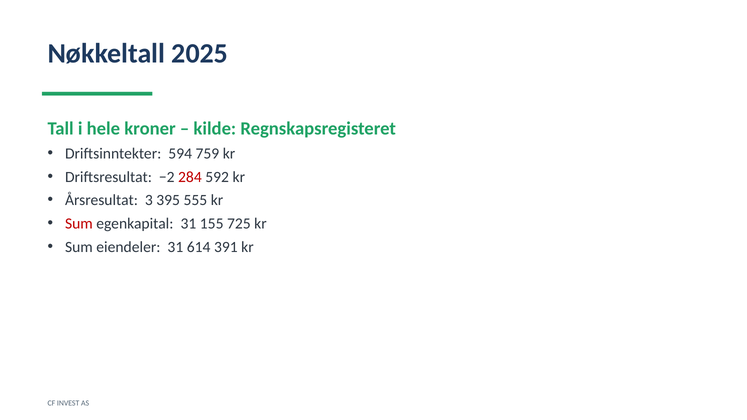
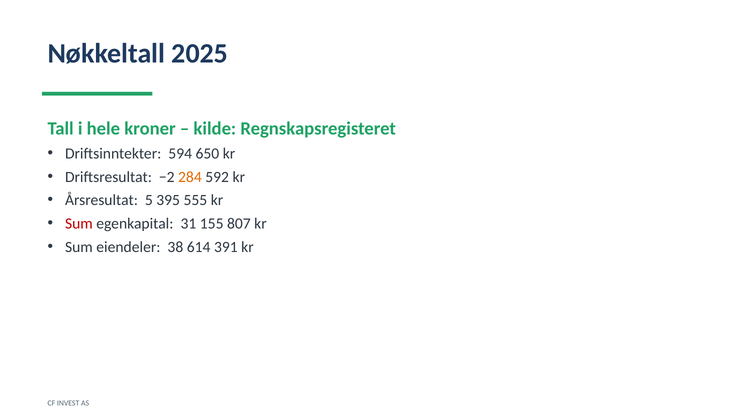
759: 759 -> 650 (207, 154)
284 colour: red -> orange (190, 177)
3: 3 -> 5 (149, 200)
725: 725 -> 807 (239, 224)
eiendeler 31: 31 -> 38 (175, 247)
